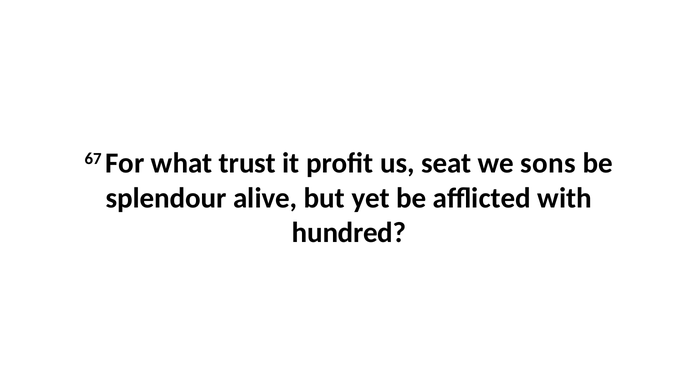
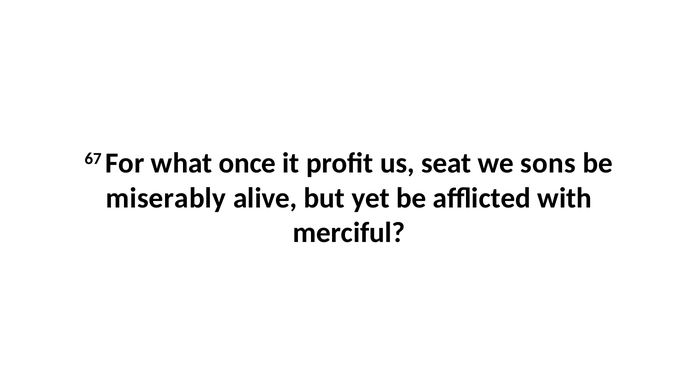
trust: trust -> once (247, 163)
splendour: splendour -> miserably (166, 198)
hundred: hundred -> merciful (349, 233)
